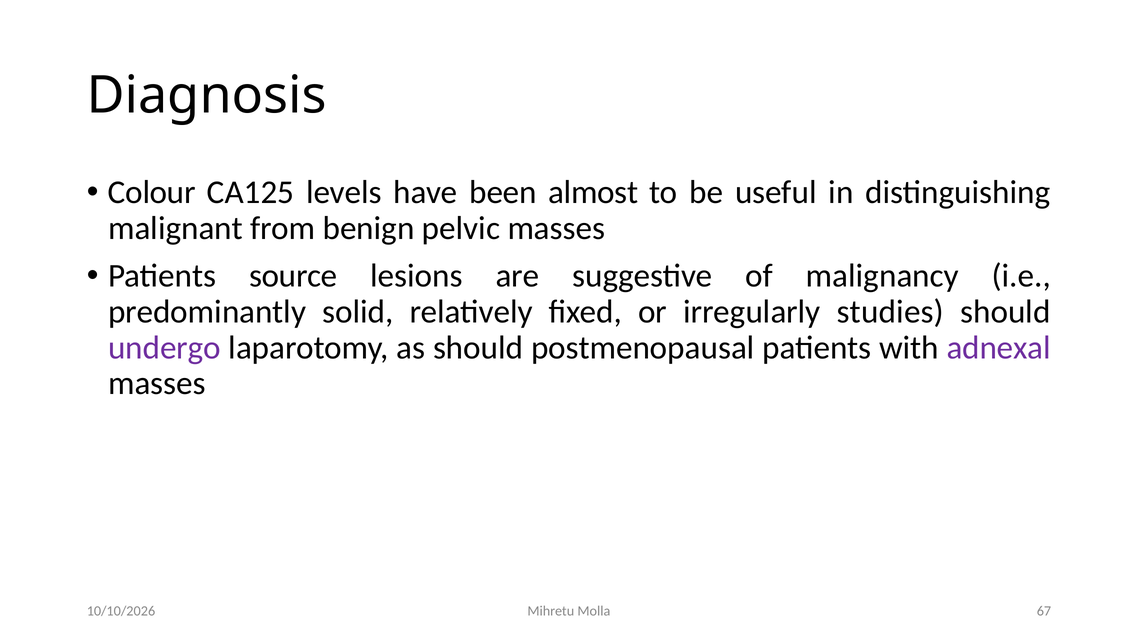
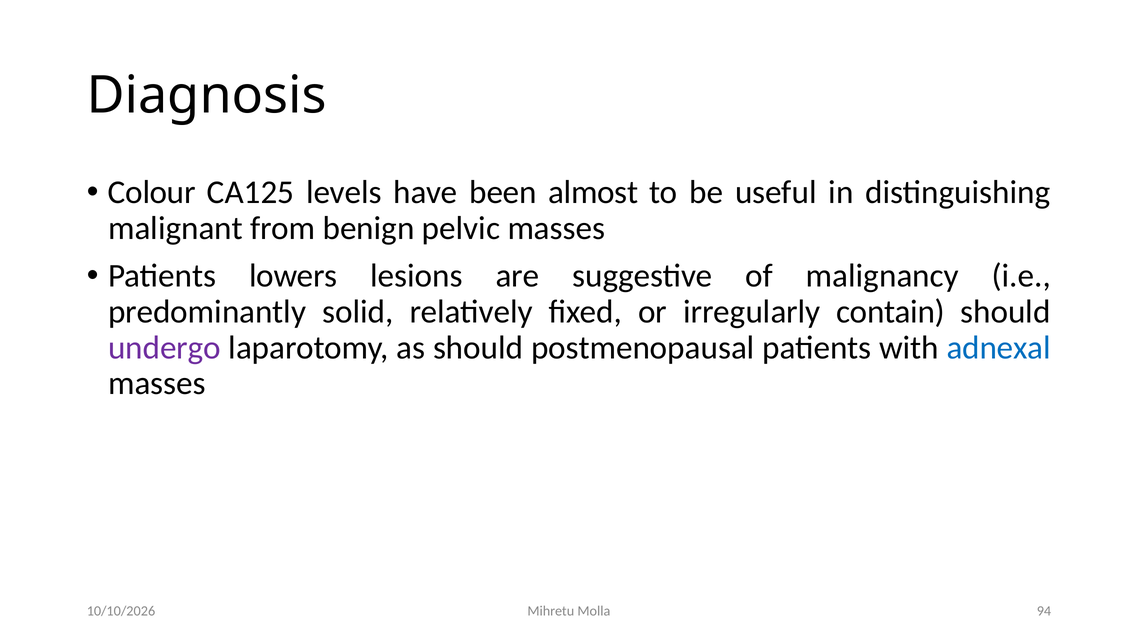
source: source -> lowers (293, 276)
studies: studies -> contain (891, 312)
adnexal colour: purple -> blue (999, 348)
67: 67 -> 94 (1044, 611)
